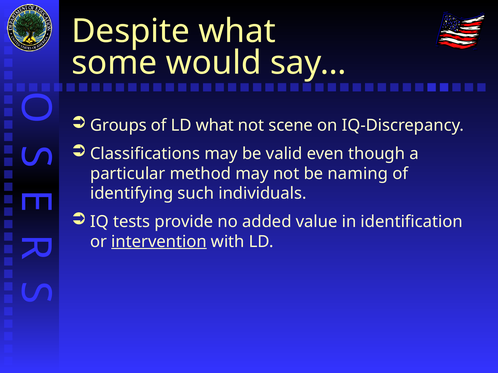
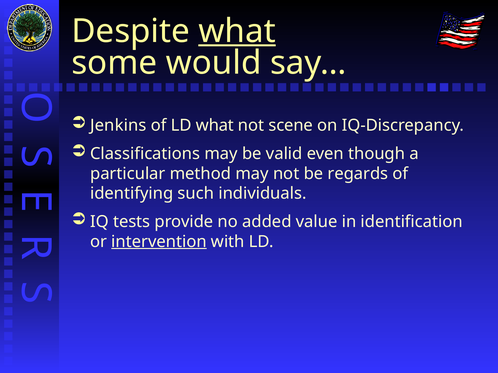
what underline: none -> present (237, 31)
Groups: Groups -> Jenkins (118, 126)
naming: naming -> regards (358, 174)
